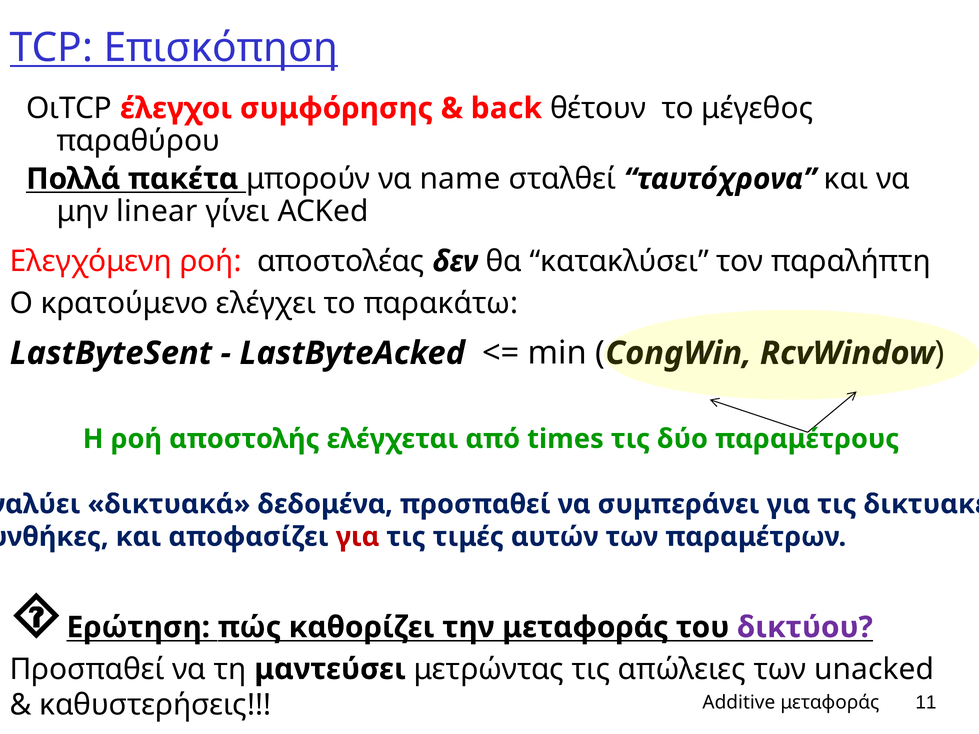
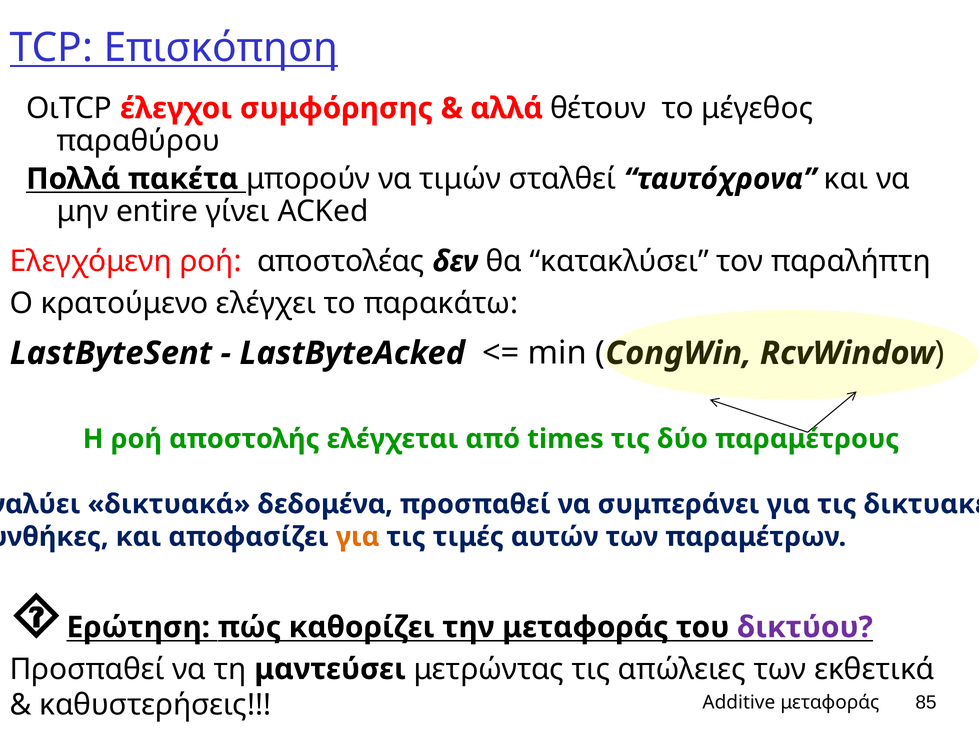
back: back -> αλλά (507, 108)
name: name -> τιμών (460, 179)
linear: linear -> entire (157, 211)
για colour: red -> orange (358, 537)
unacked: unacked -> εκθετικά (874, 669)
11: 11 -> 85 (926, 703)
